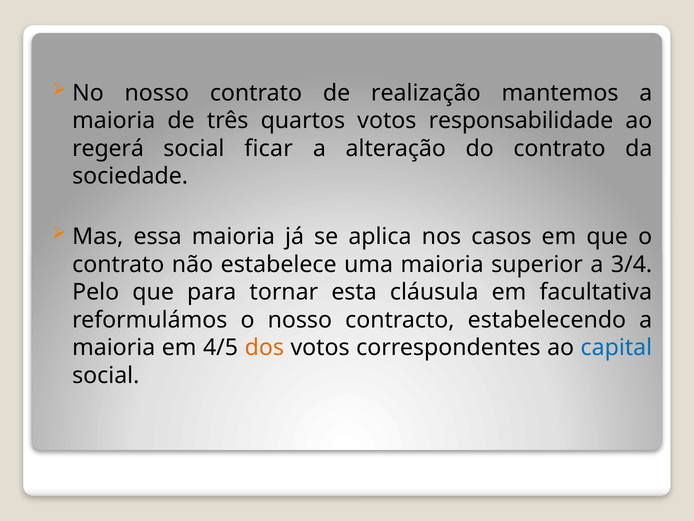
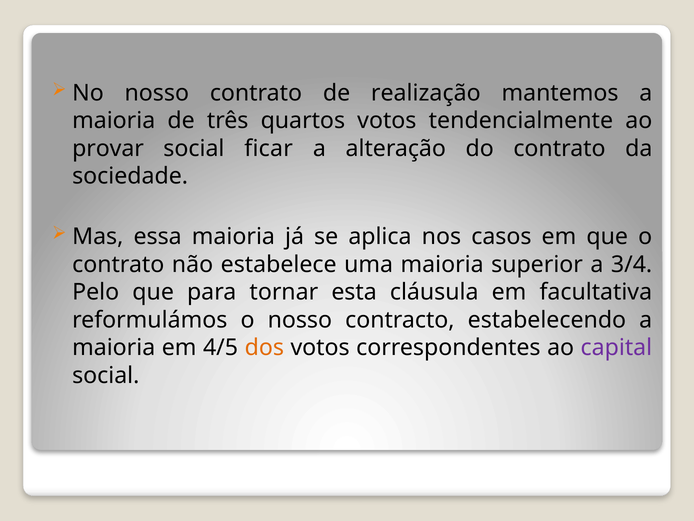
responsabilidade: responsabilidade -> tendencialmente (521, 121)
regerá: regerá -> provar (108, 148)
capital colour: blue -> purple (616, 348)
